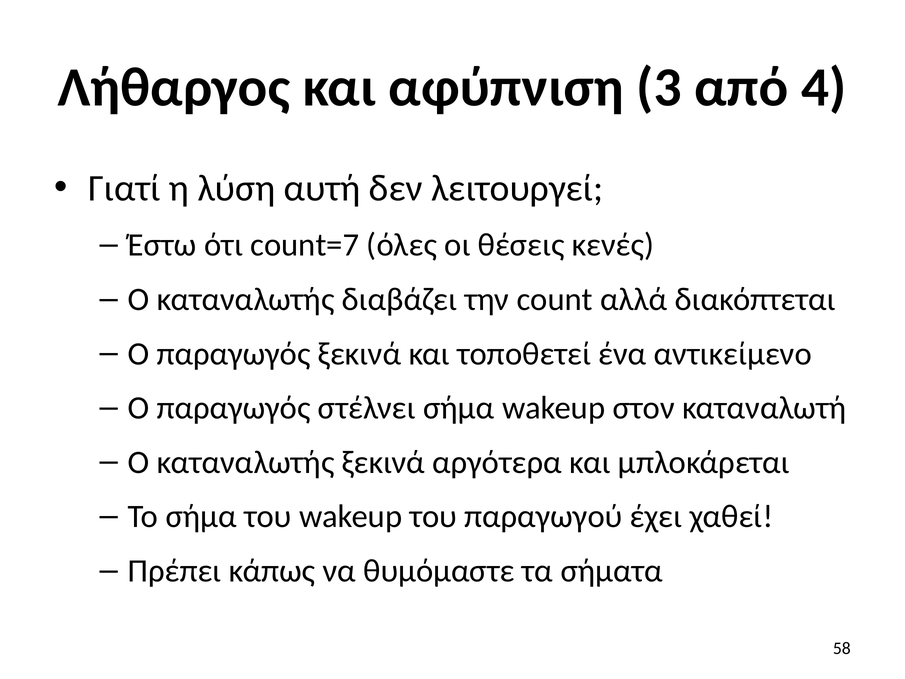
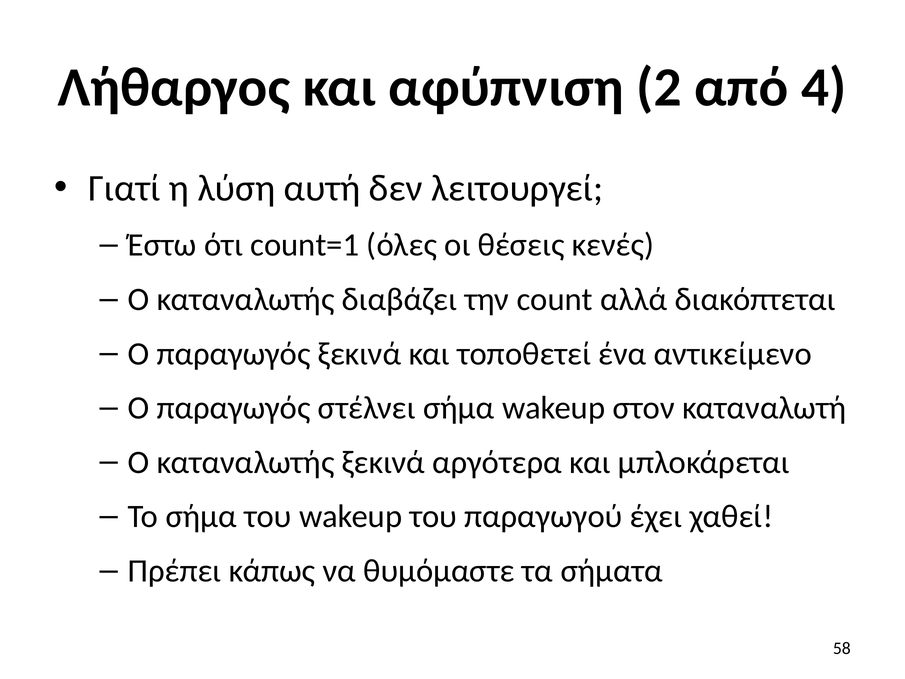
3: 3 -> 2 (659, 88)
count=7: count=7 -> count=1 (305, 245)
